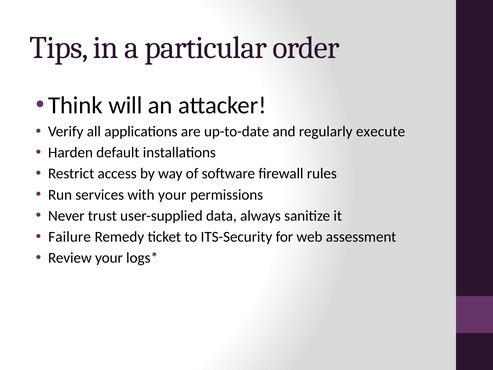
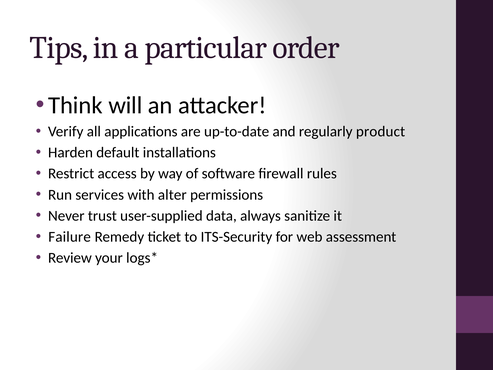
execute: execute -> product (381, 131)
with your: your -> alter (172, 195)
